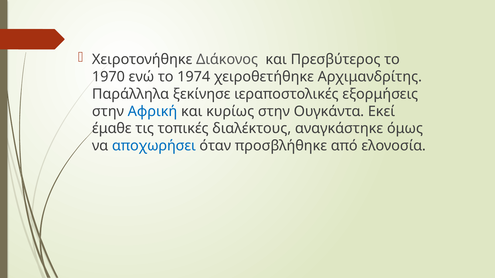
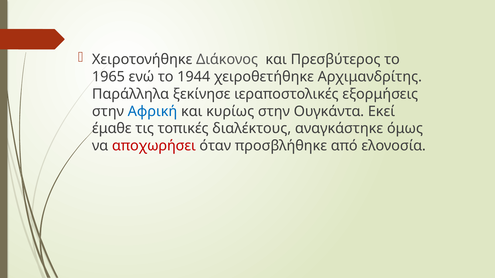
1970: 1970 -> 1965 (108, 77)
1974: 1974 -> 1944 (194, 77)
αποχωρήσει colour: blue -> red (154, 146)
